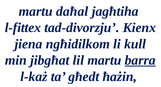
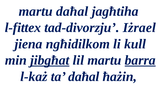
Kienx: Kienx -> Iżrael (139, 28)
jibgħat underline: none -> present (50, 60)
ta għedt: għedt -> daħal (84, 76)
